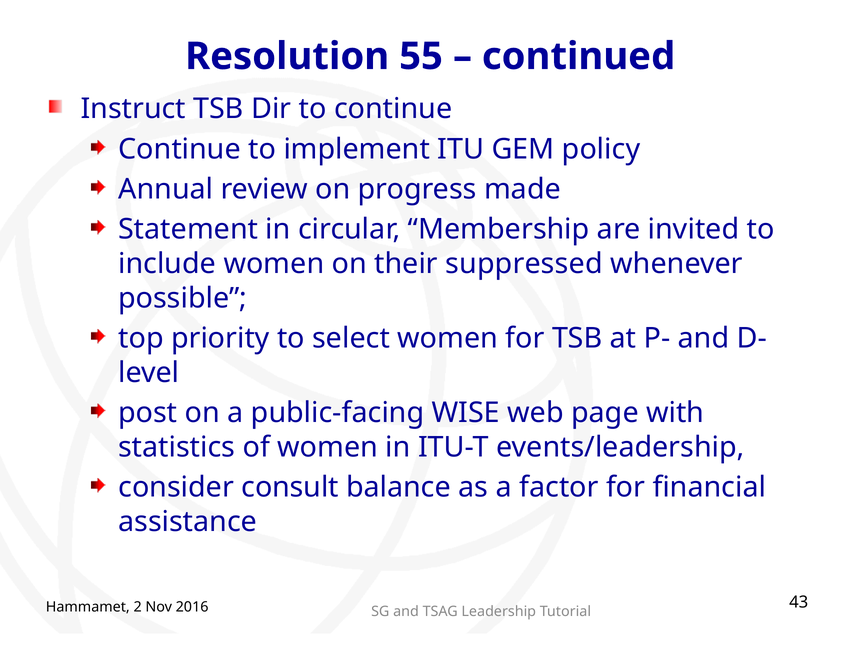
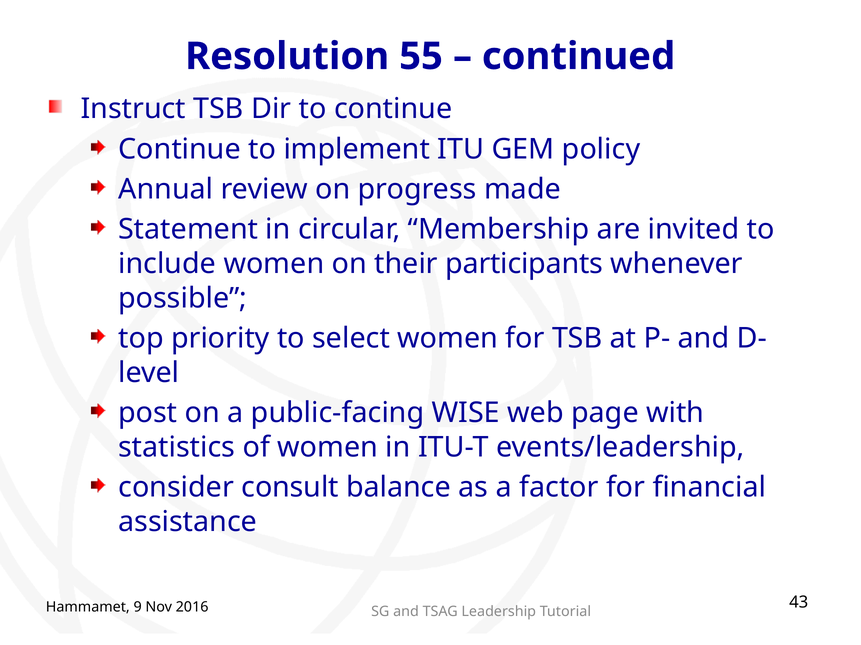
suppressed: suppressed -> participants (524, 264)
2: 2 -> 9 (138, 608)
